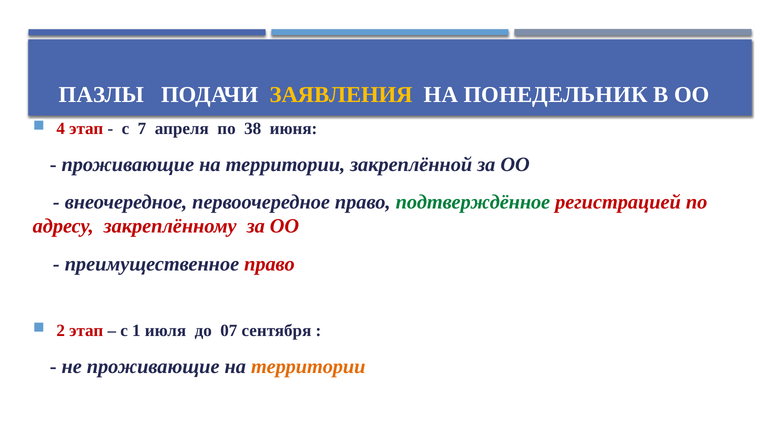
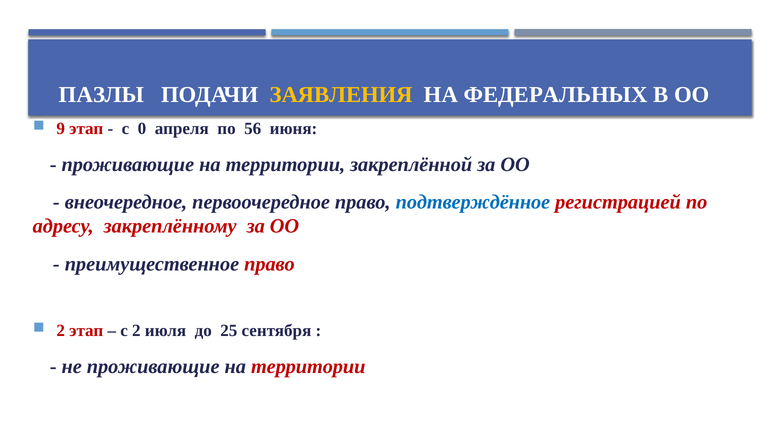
ПОНЕДЕЛЬНИК: ПОНЕДЕЛЬНИК -> ФЕДЕРАЛЬНЫХ (556, 95)
4: 4 -> 9 (61, 128)
7: 7 -> 0 (142, 128)
38: 38 -> 56 (253, 128)
подтверждённое colour: green -> blue (473, 202)
с 1: 1 -> 2 (136, 330)
07: 07 -> 25 (229, 330)
территории colour: orange -> red (308, 366)
